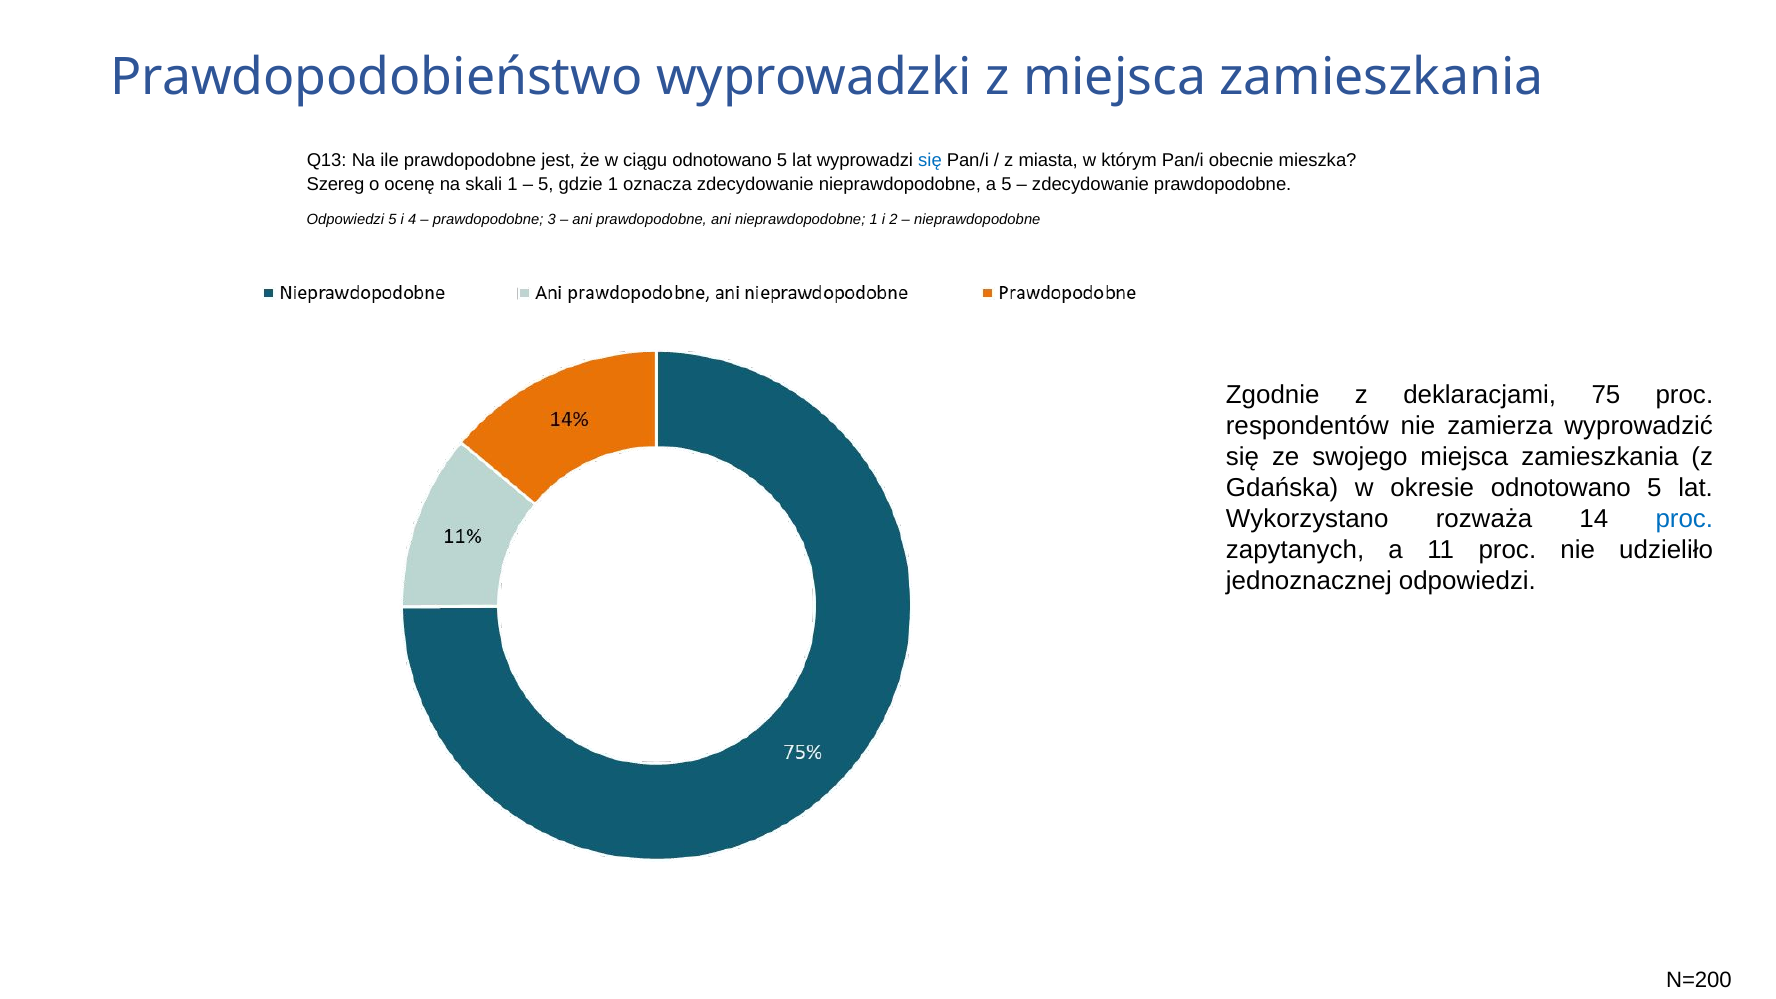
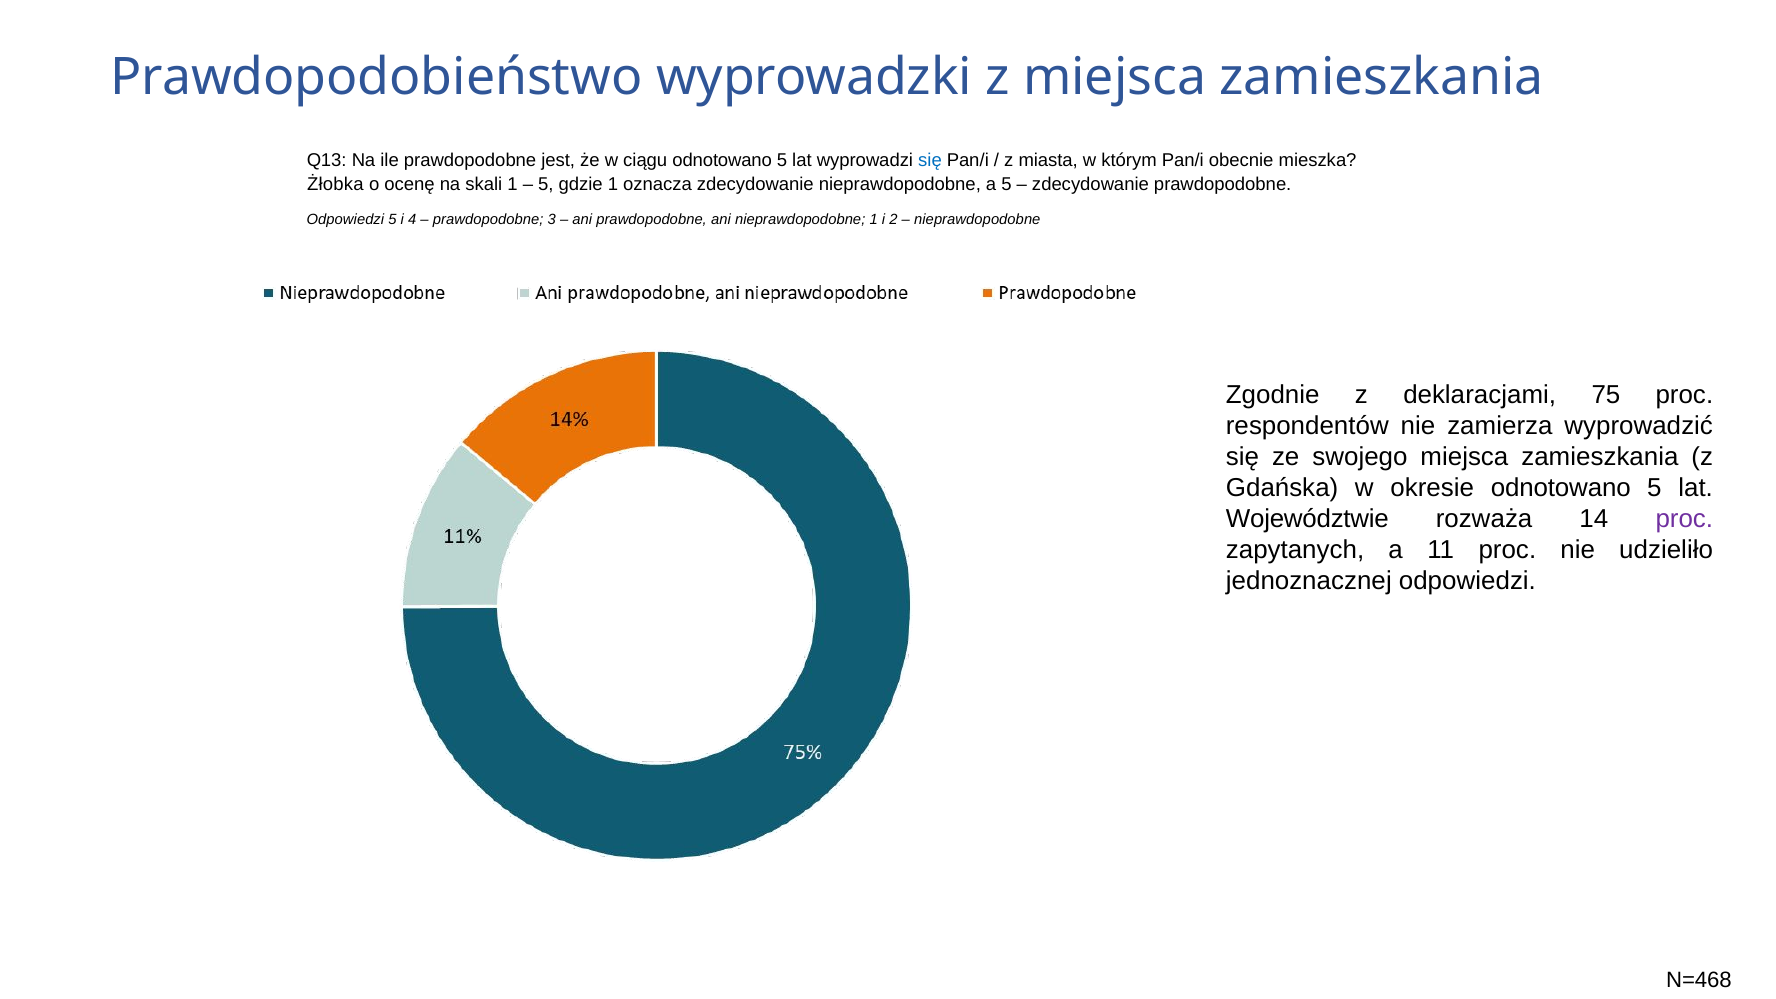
Szereg: Szereg -> Żłobka (335, 184)
Wykorzystano: Wykorzystano -> Województwie (1307, 519)
proc colour: blue -> purple (1684, 519)
N=200: N=200 -> N=468 (1699, 980)
